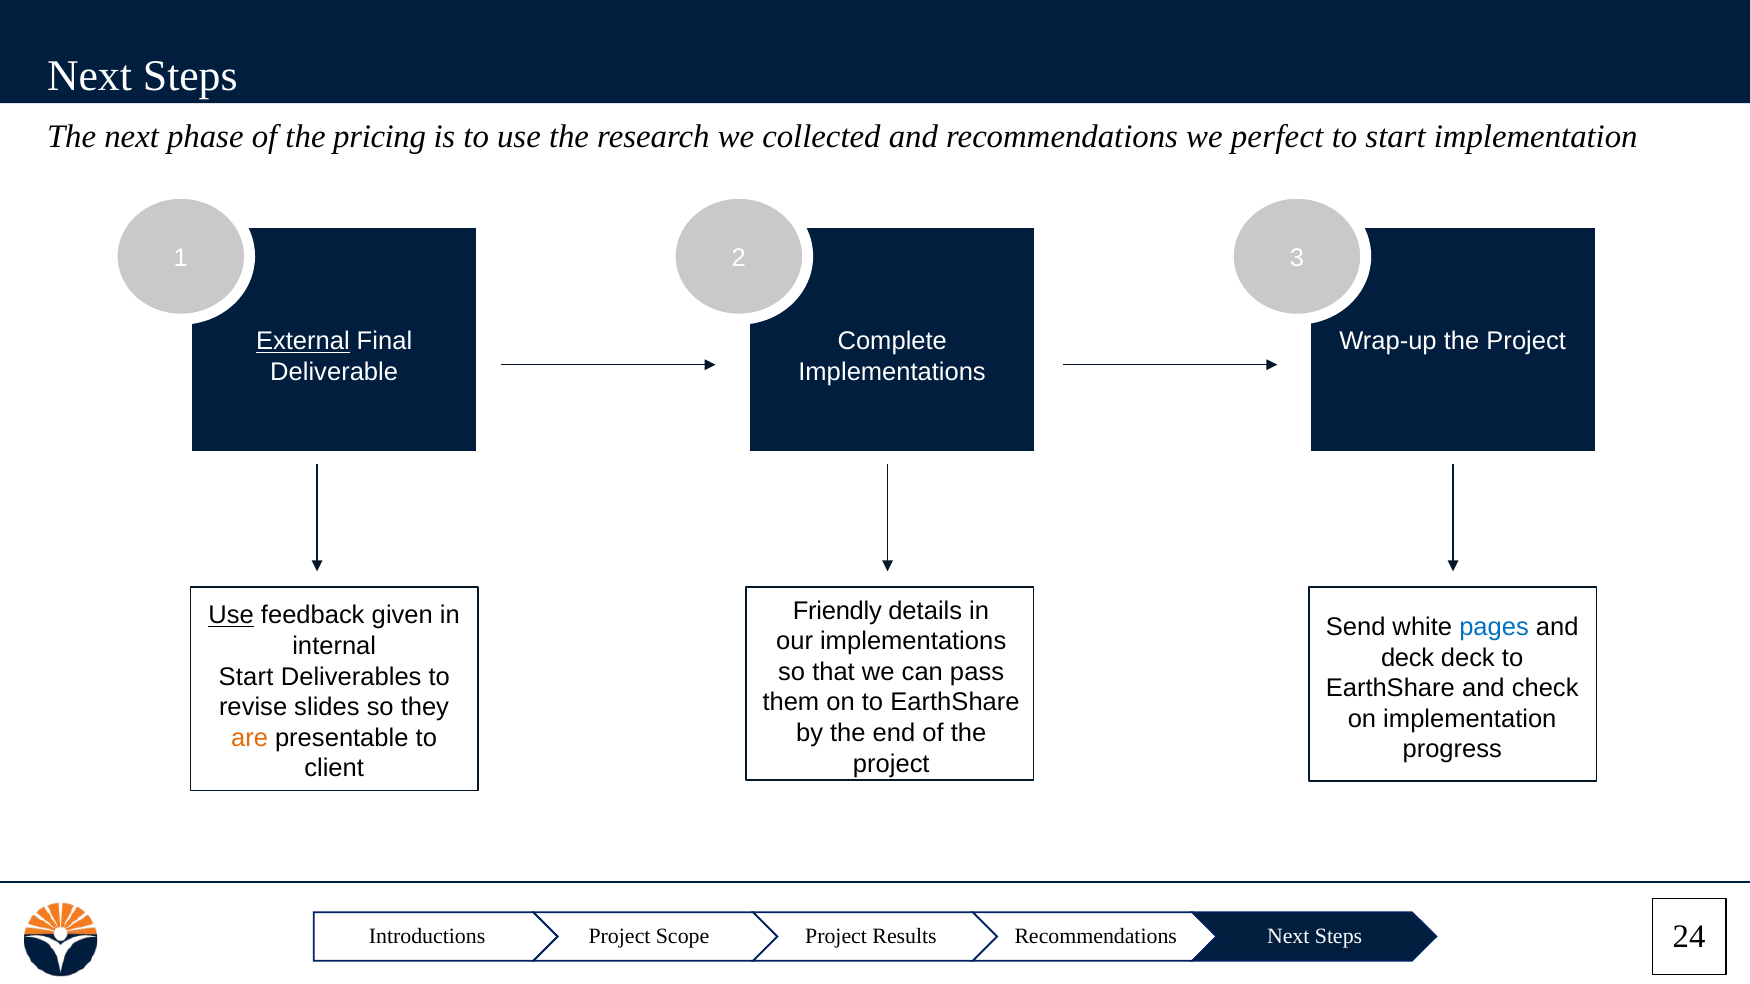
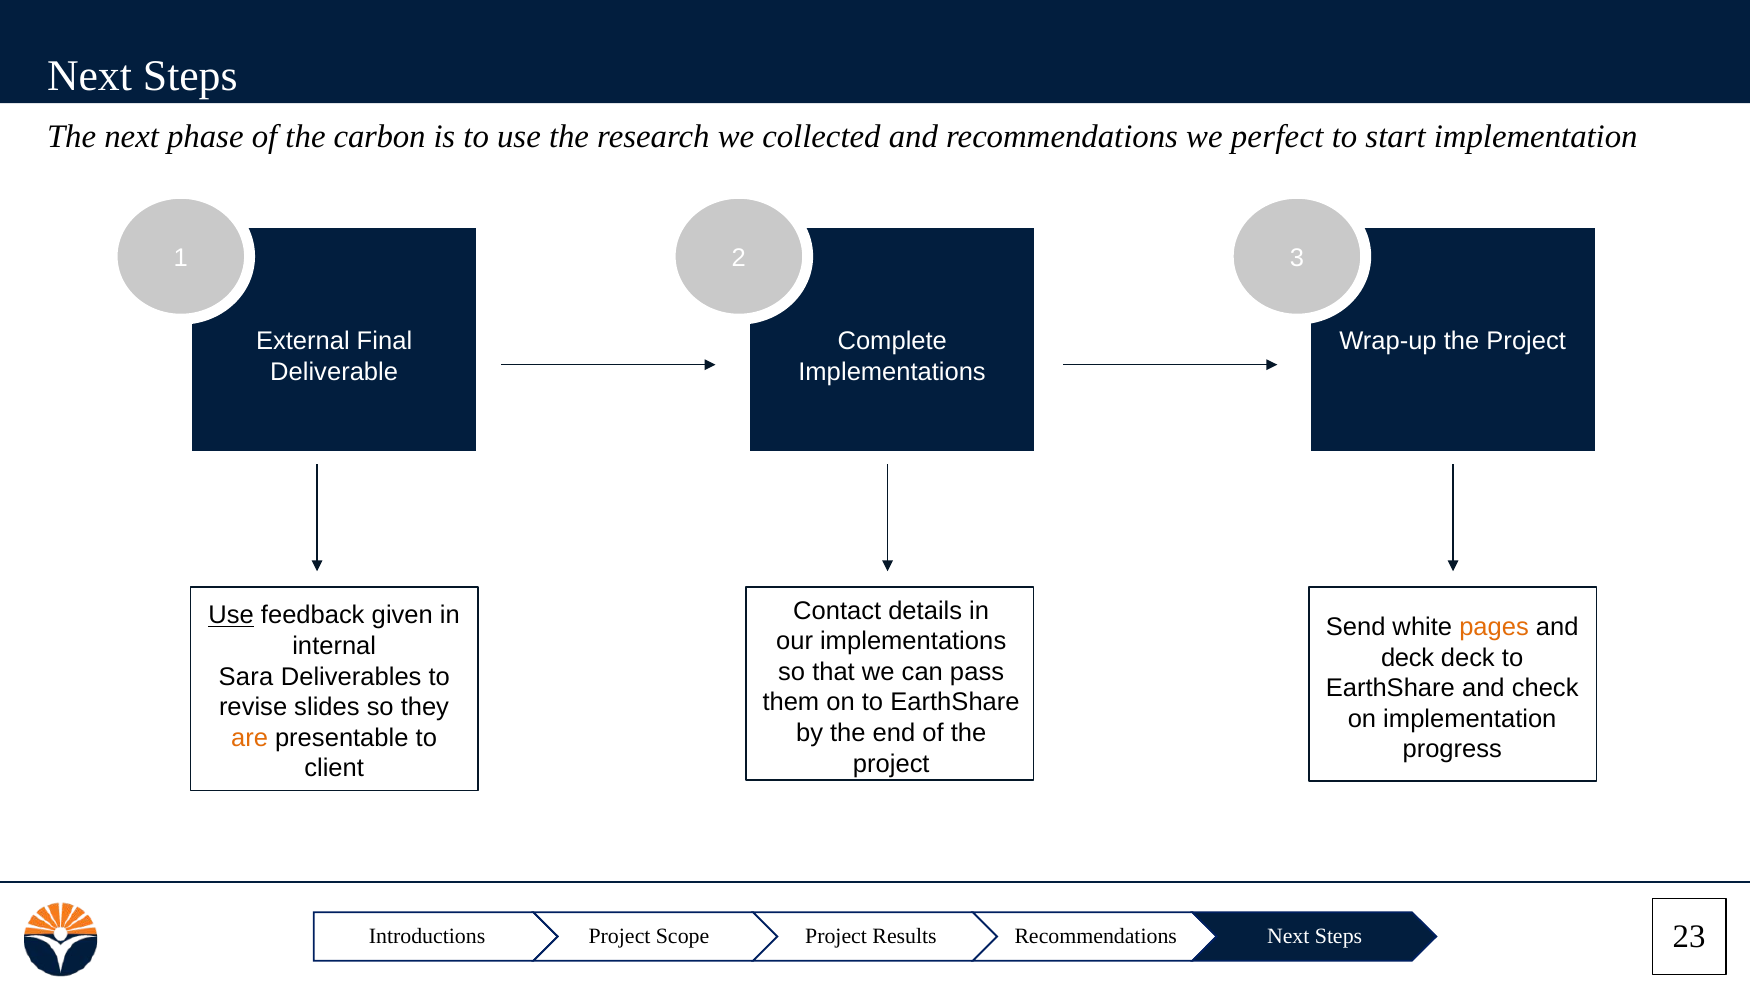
pricing: pricing -> carbon (380, 137)
External underline: present -> none (303, 342)
Friendly: Friendly -> Contact (837, 611)
pages colour: blue -> orange (1494, 627)
Start: Start -> Sara (246, 677)
24: 24 -> 23 (1689, 937)
